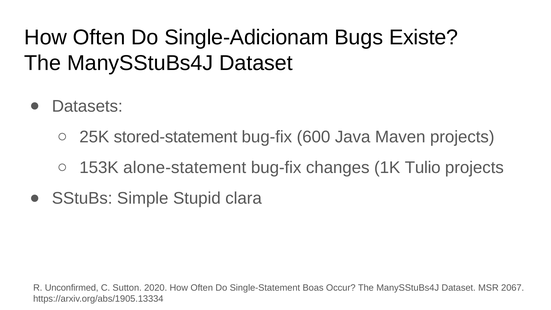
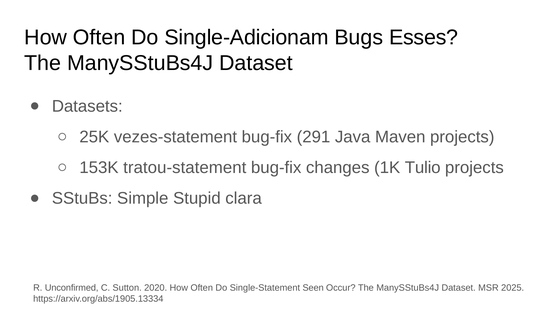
Existe: Existe -> Esses (424, 38)
stored-statement: stored-statement -> vezes-statement (175, 137)
600: 600 -> 291 (314, 137)
alone-statement: alone-statement -> tratou-statement (185, 168)
Boas: Boas -> Seen (313, 288)
2067: 2067 -> 2025 (513, 288)
